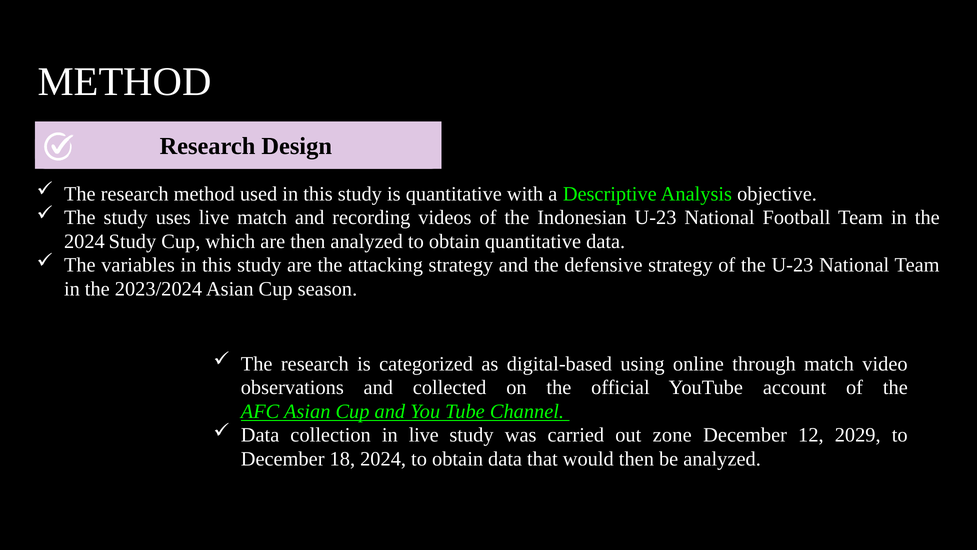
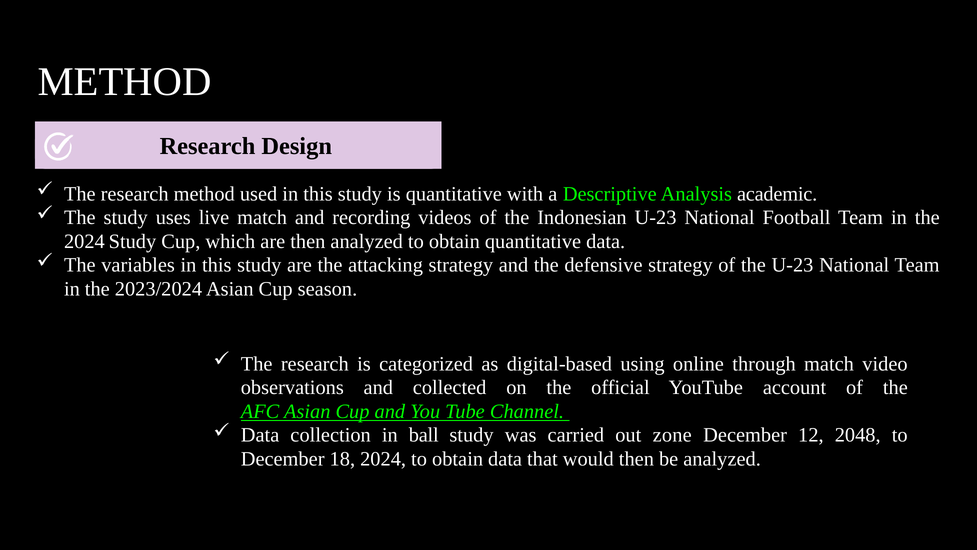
objective: objective -> academic (777, 194)
in live: live -> ball (424, 435)
2029: 2029 -> 2048 (858, 435)
